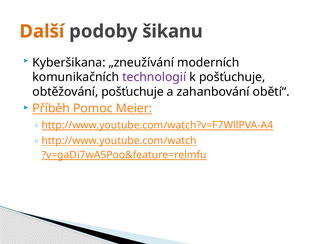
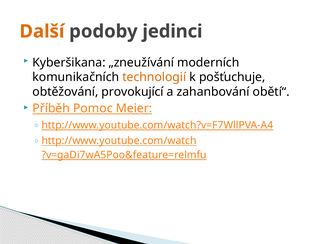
šikanu: šikanu -> jedinci (172, 31)
technologií colour: purple -> orange (154, 77)
obtěžování pošťuchuje: pošťuchuje -> provokující (133, 92)
